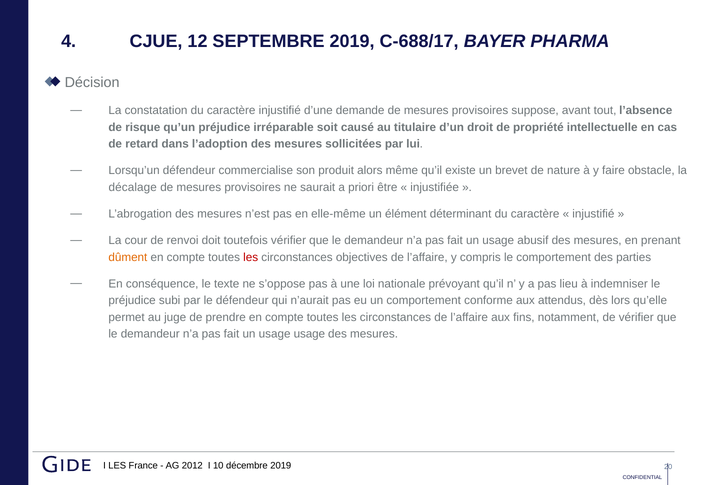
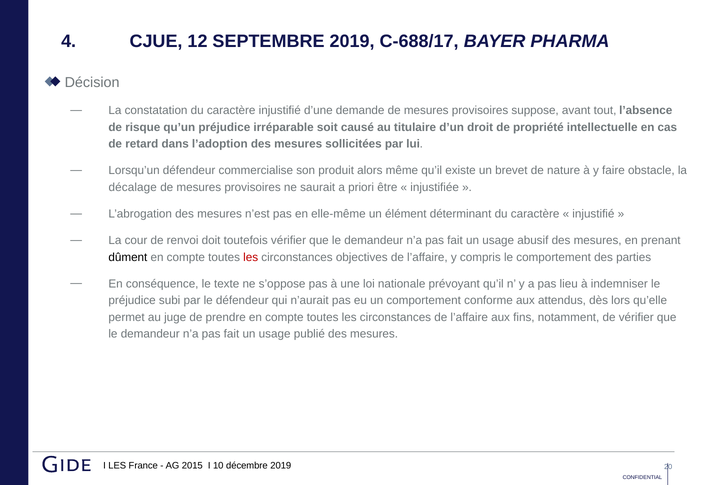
dûment colour: orange -> black (128, 257)
usage usage: usage -> publié (309, 334)
2012: 2012 -> 2015 (192, 466)
